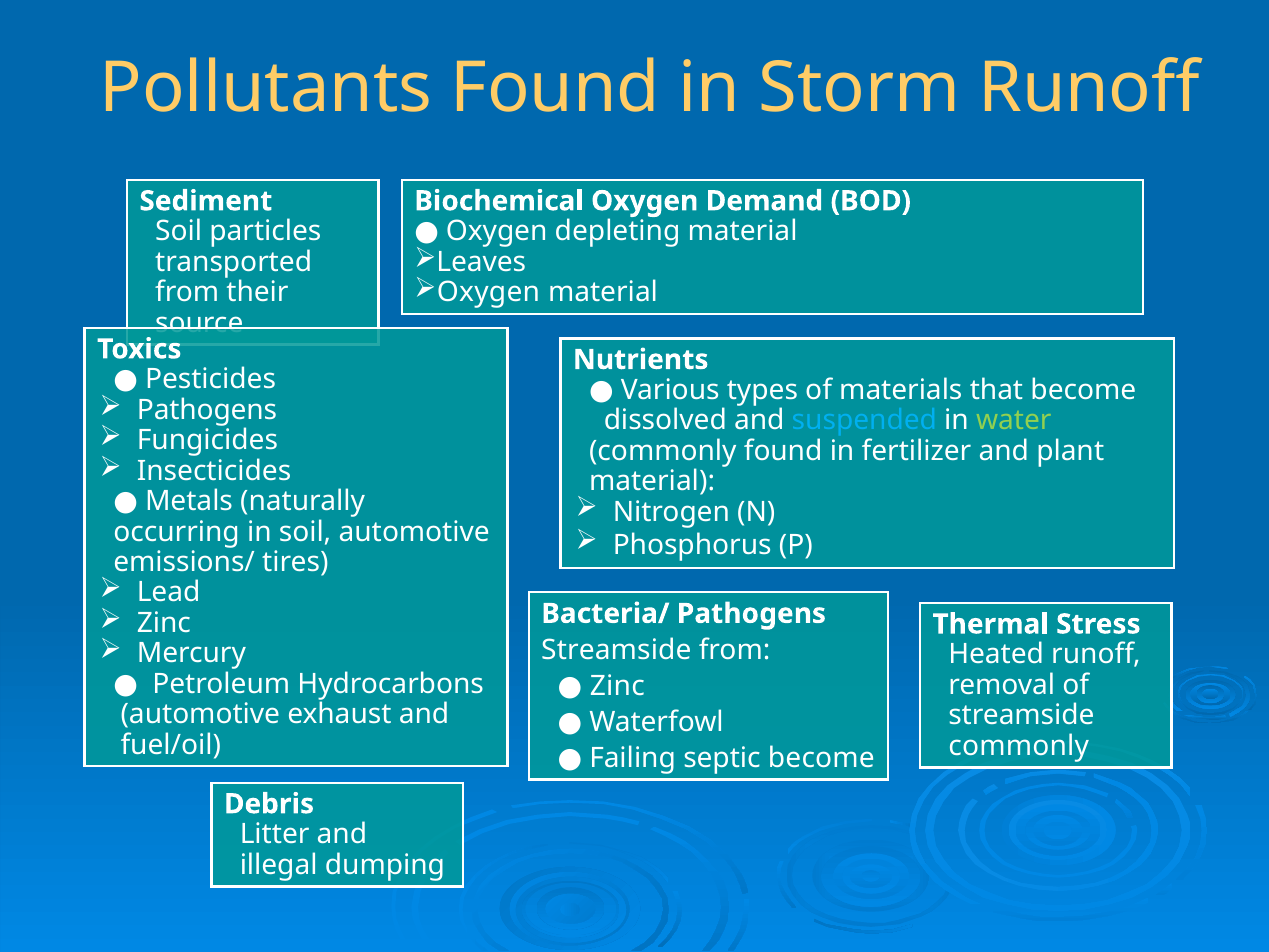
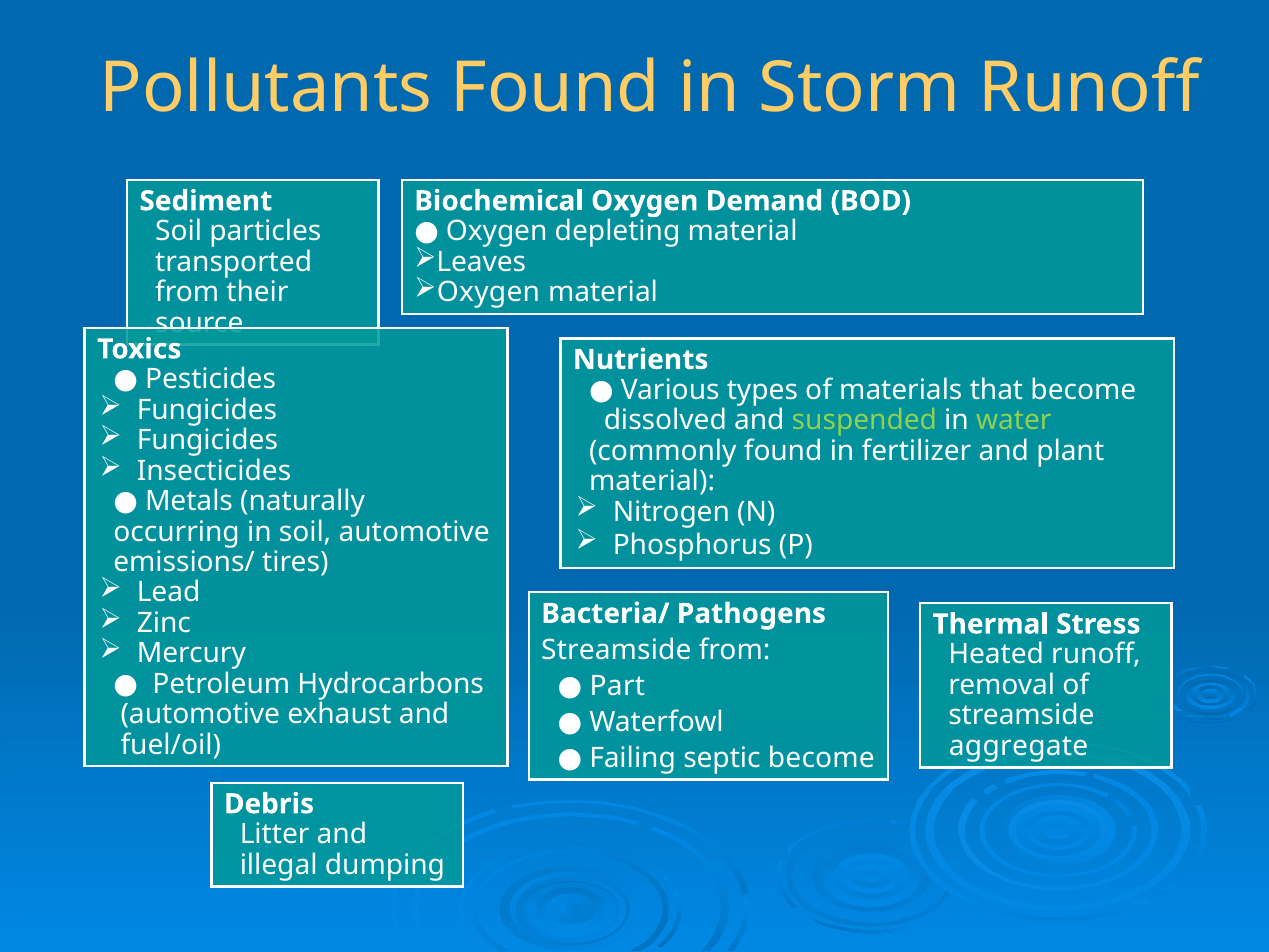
Pathogens: Pathogens -> Fungicides (207, 410)
suspended colour: light blue -> light green (864, 420)
Zinc: Zinc -> Part (617, 686)
commonly: commonly -> aggregate (1019, 746)
